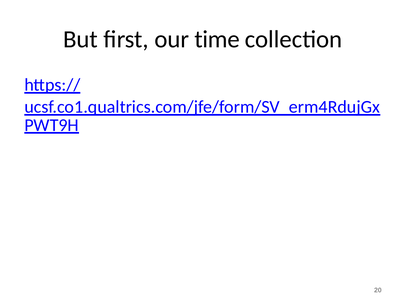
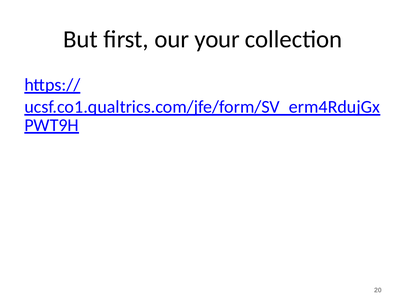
time: time -> your (217, 39)
